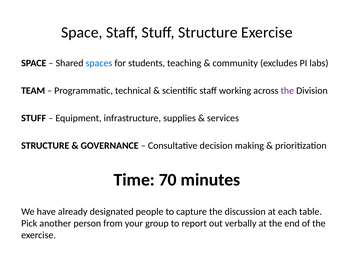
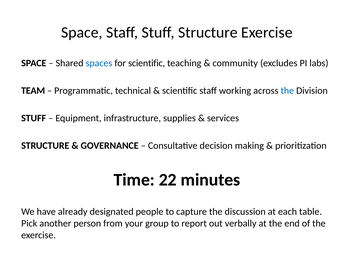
for students: students -> scientific (147, 63)
the colour: purple -> blue (287, 91)
70: 70 -> 22 (168, 180)
